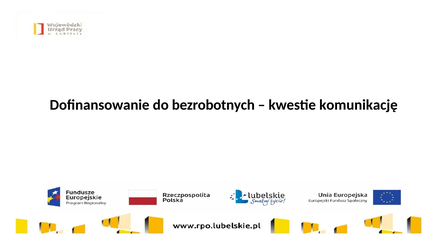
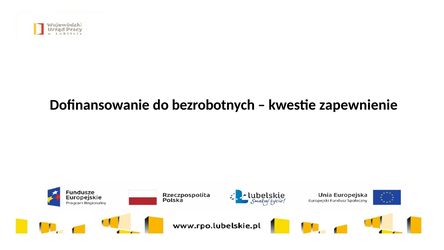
komunikację: komunikację -> zapewnienie (358, 105)
